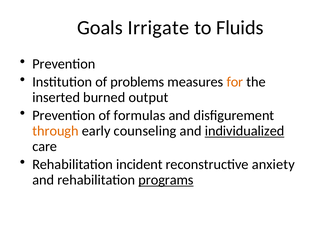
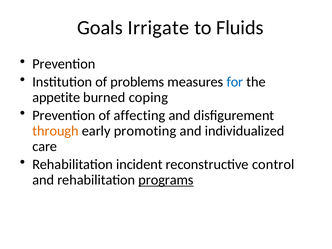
for colour: orange -> blue (235, 82)
inserted: inserted -> appetite (56, 97)
output: output -> coping (148, 97)
formulas: formulas -> affecting (140, 115)
counseling: counseling -> promoting (145, 131)
individualized underline: present -> none (245, 131)
anxiety: anxiety -> control (273, 164)
